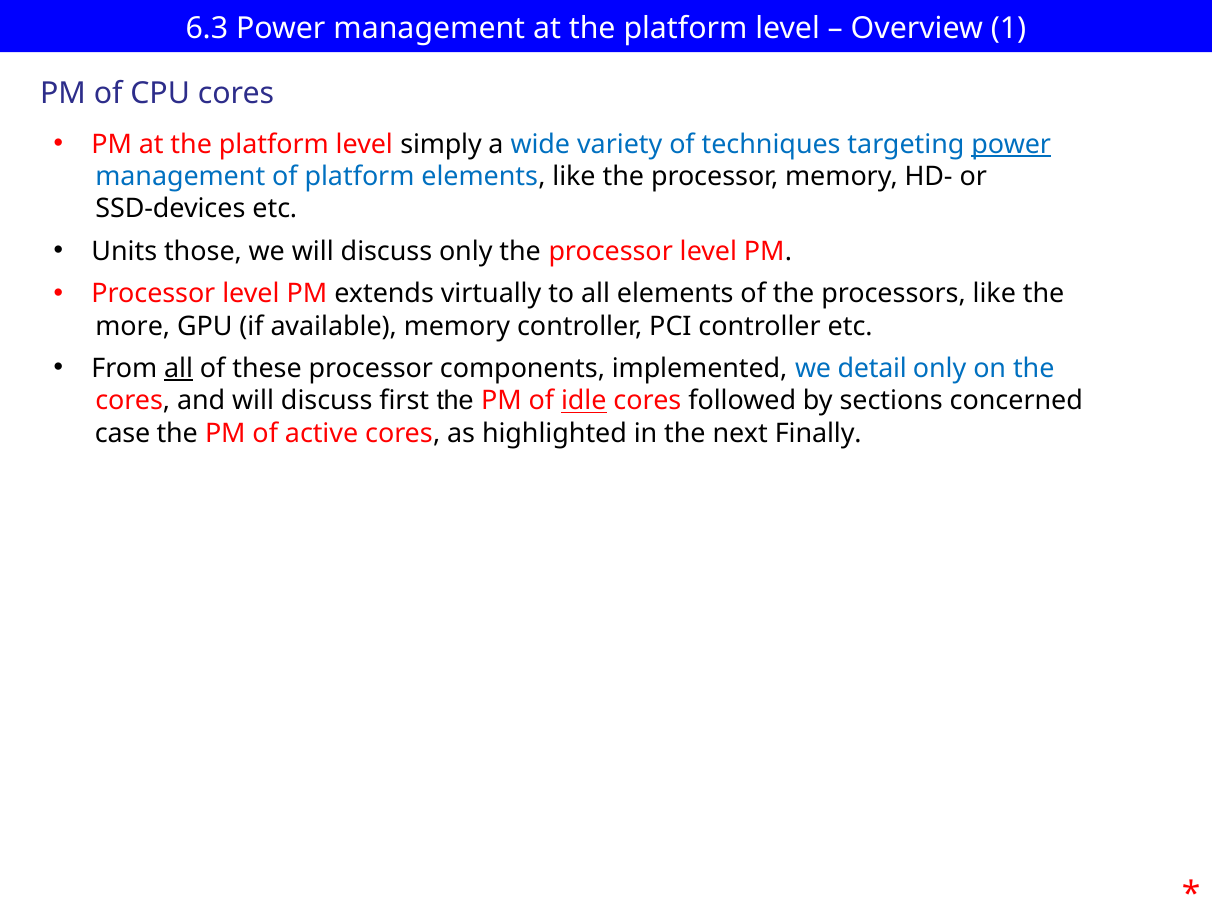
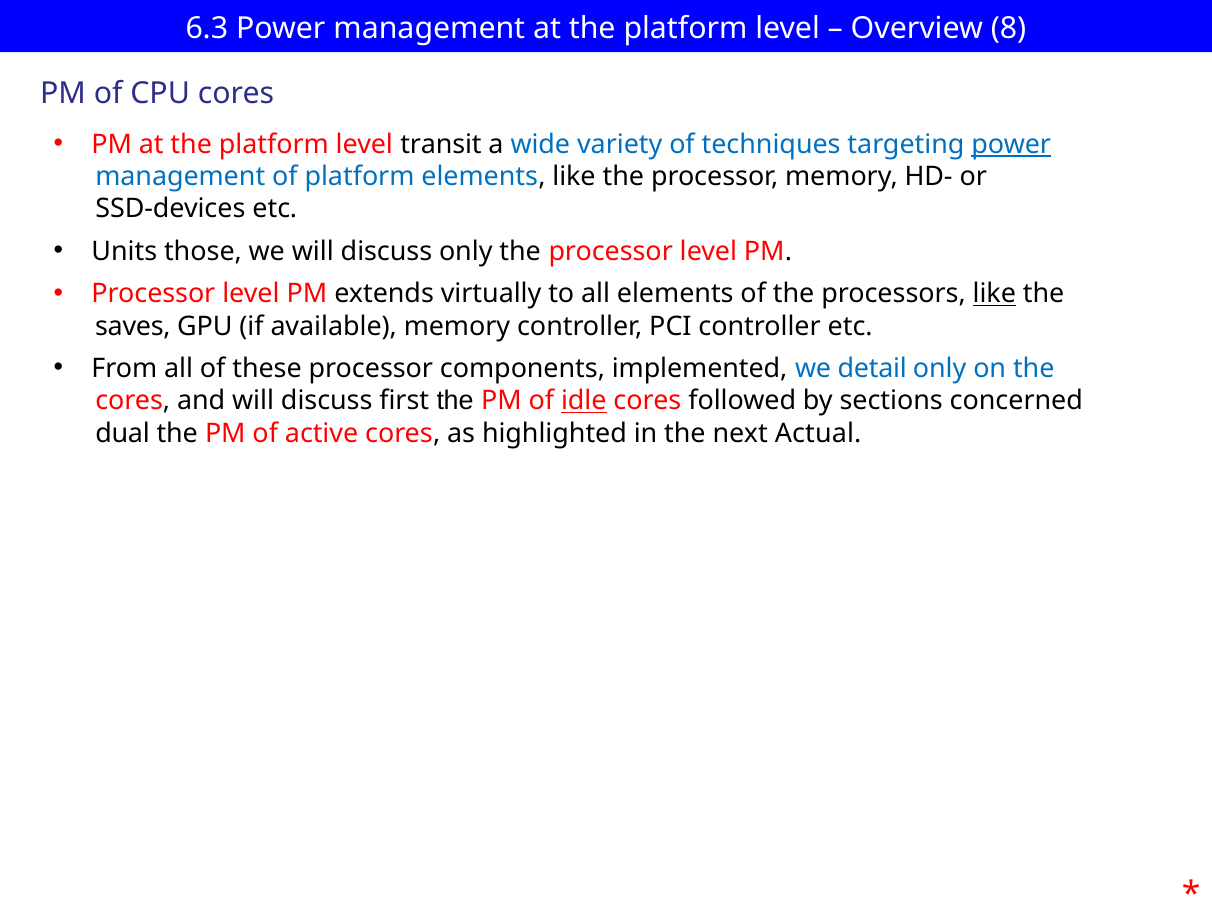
1: 1 -> 8 (1009, 28)
simply: simply -> transit (441, 144)
like underline: none -> present (994, 294)
more: more -> saves (133, 326)
all underline: present -> none (179, 369)
case: case -> dual (123, 433)
Finally: Finally -> Actual (818, 433)
